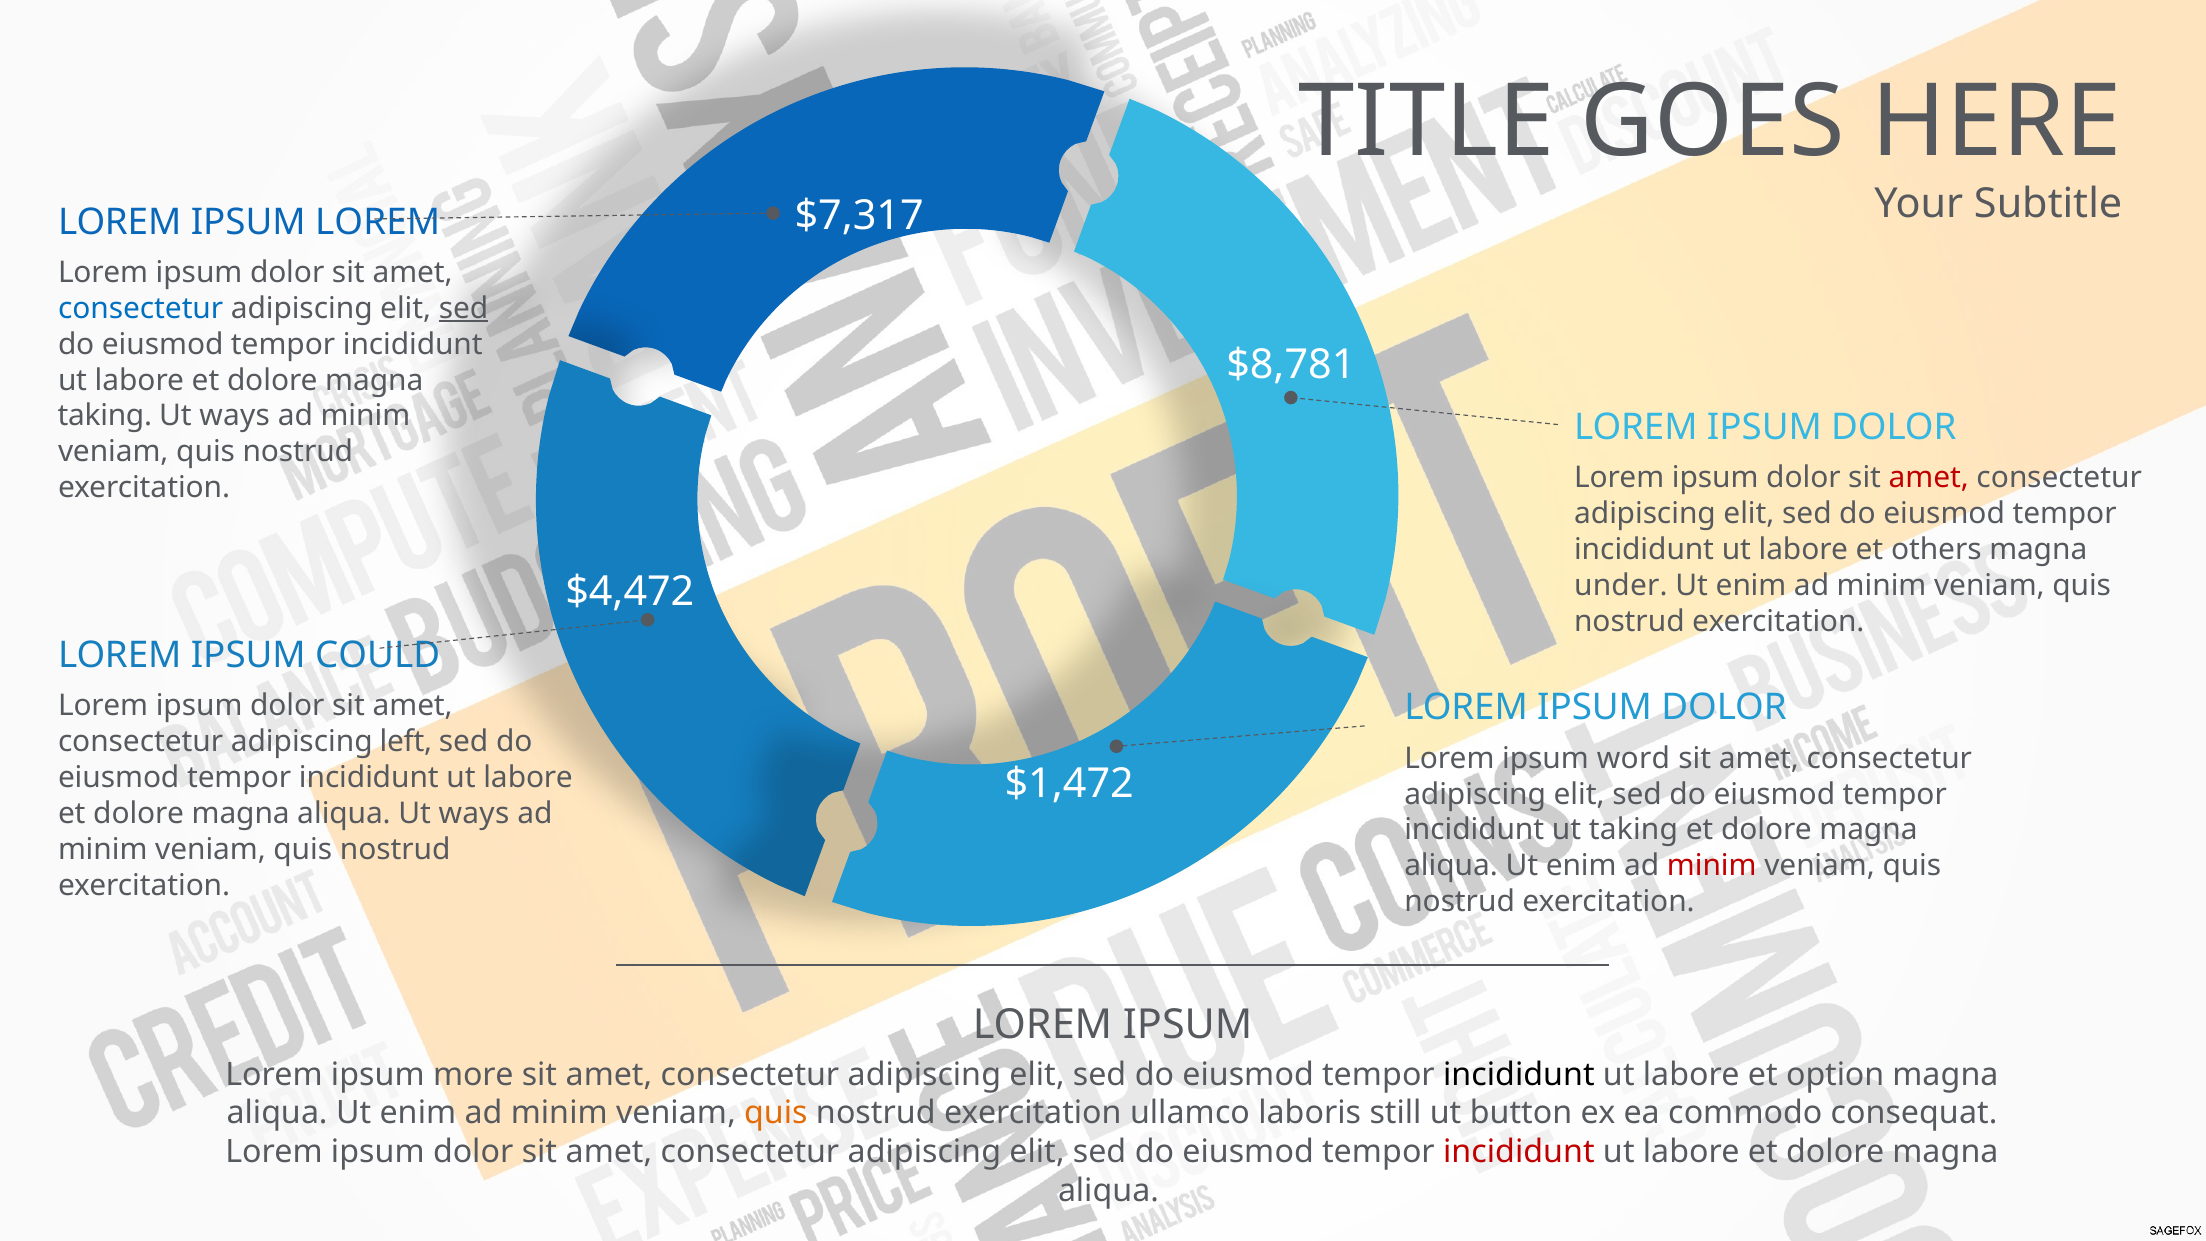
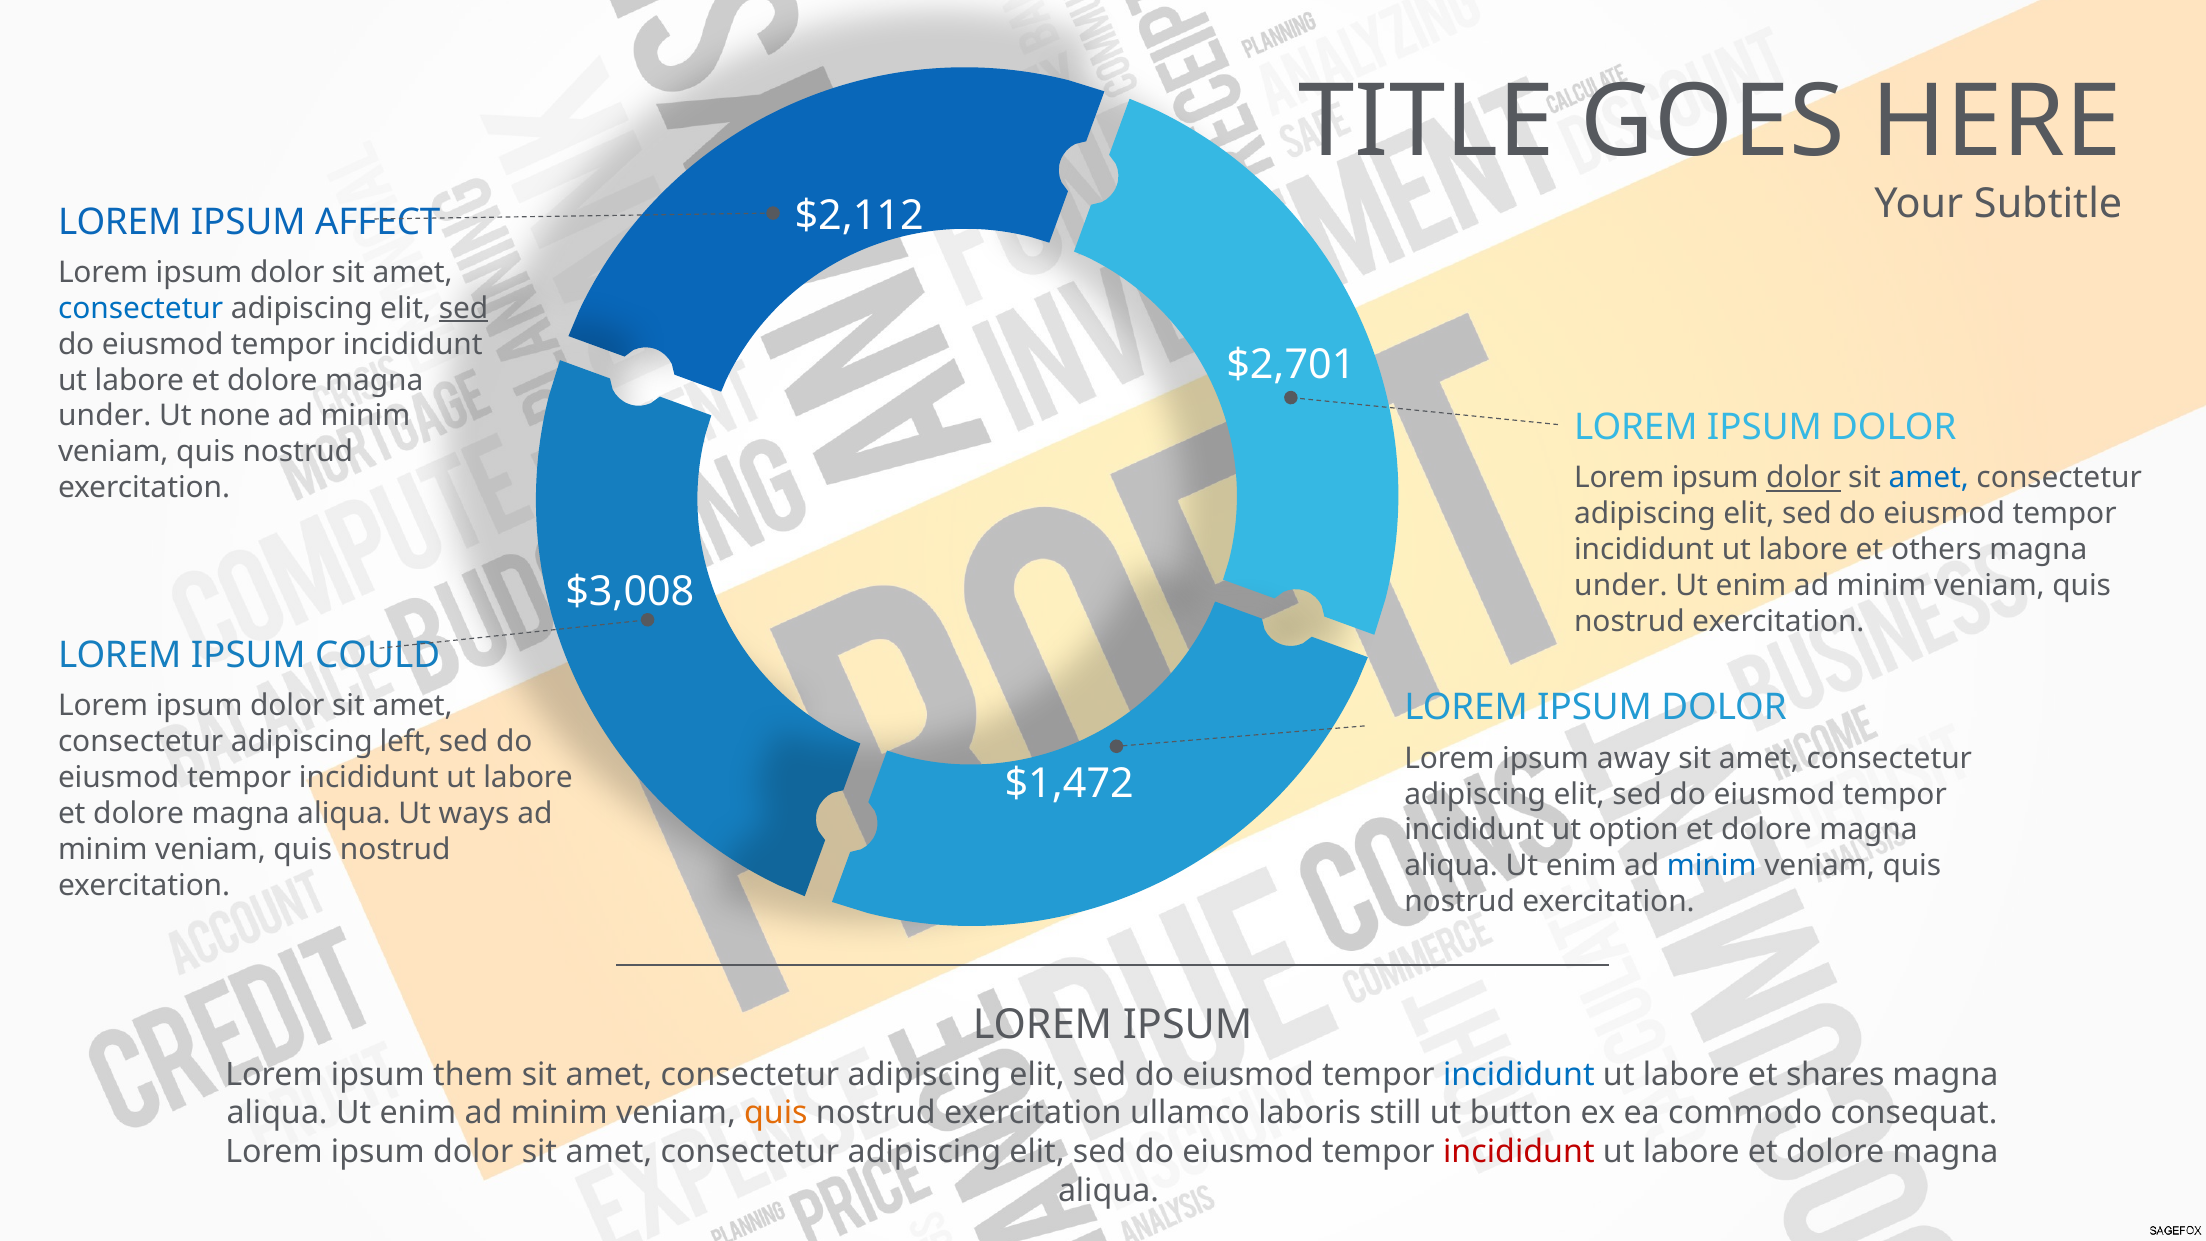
$7,317: $7,317 -> $2,112 (859, 215)
LOREM: LOREM -> AFFECT (378, 222)
$8,781: $8,781 -> $2,701 (1291, 364)
taking: taking -> under (105, 416)
ways: ways -> none (235, 416)
dolor underline: none -> present (1803, 478)
amet colour: red -> blue (1929, 478)
$4,472: $4,472 -> $3,008 (630, 592)
word: word -> away (1633, 758)
ut taking: taking -> option (1634, 830)
minim colour: red -> blue (1712, 866)
more: more -> them (473, 1075)
incididunt colour: black -> blue (1519, 1075)
option: option -> shares (1835, 1075)
